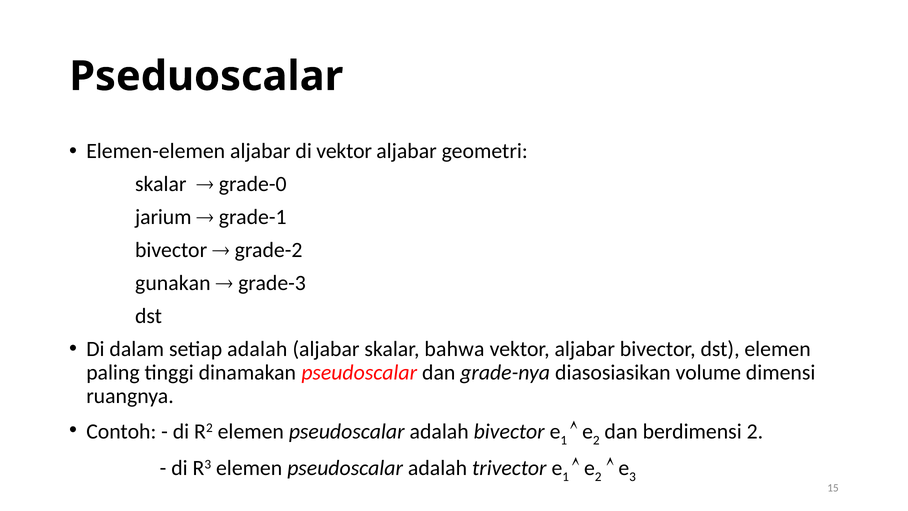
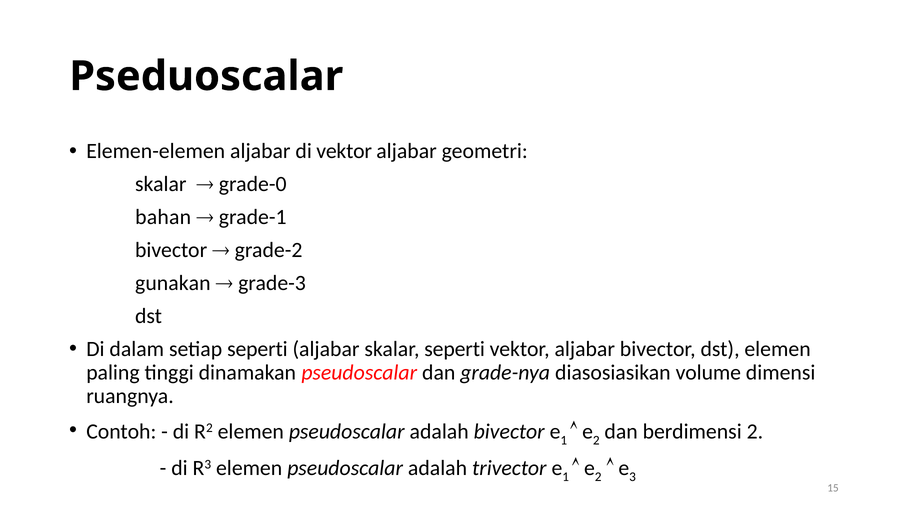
jarium: jarium -> bahan (163, 217)
setiap adalah: adalah -> seperti (257, 349)
skalar bahwa: bahwa -> seperti (455, 349)
